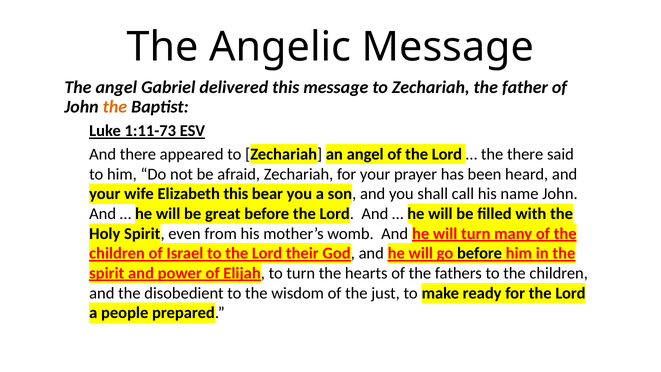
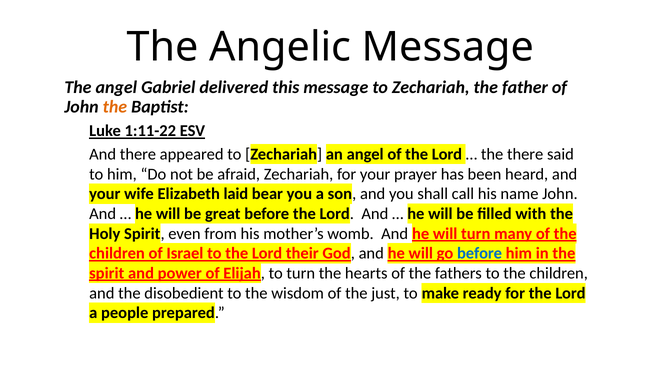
1:11-73: 1:11-73 -> 1:11-22 (150, 131)
Elizabeth this: this -> laid (236, 194)
before colour: black -> blue (480, 253)
